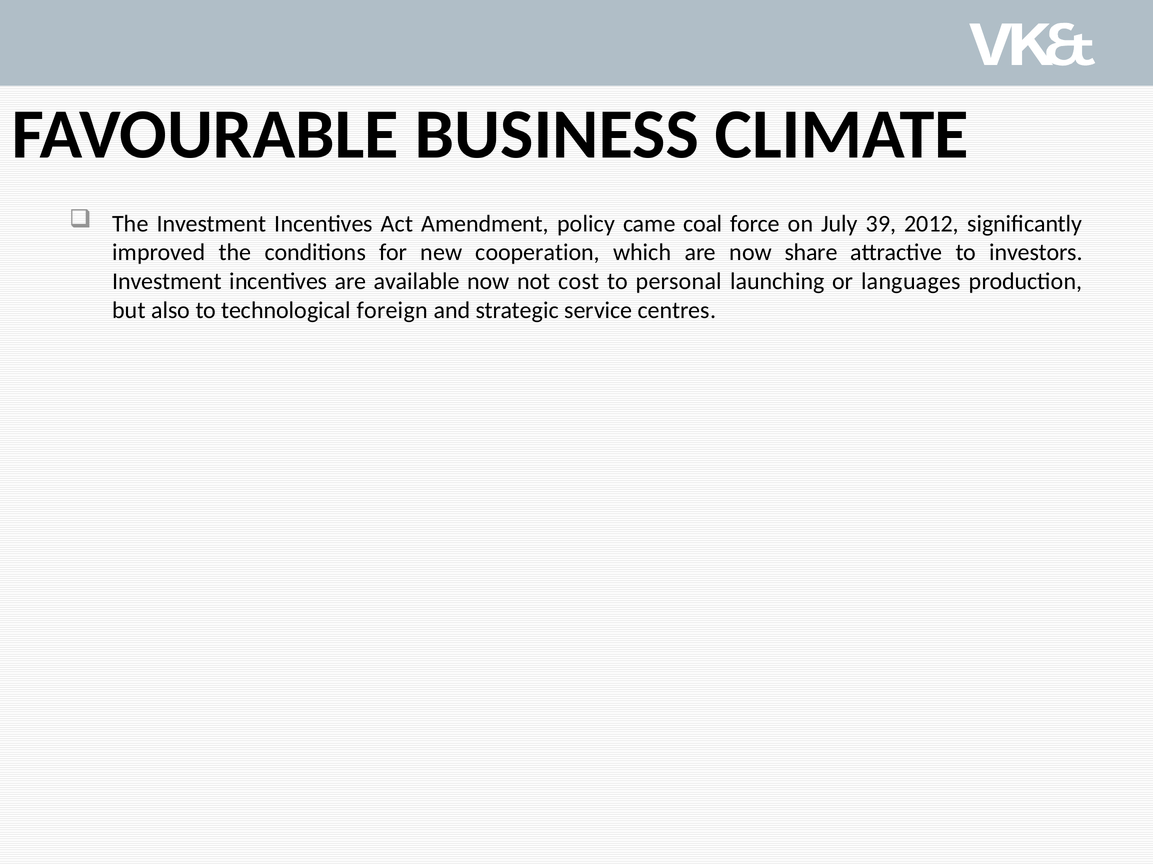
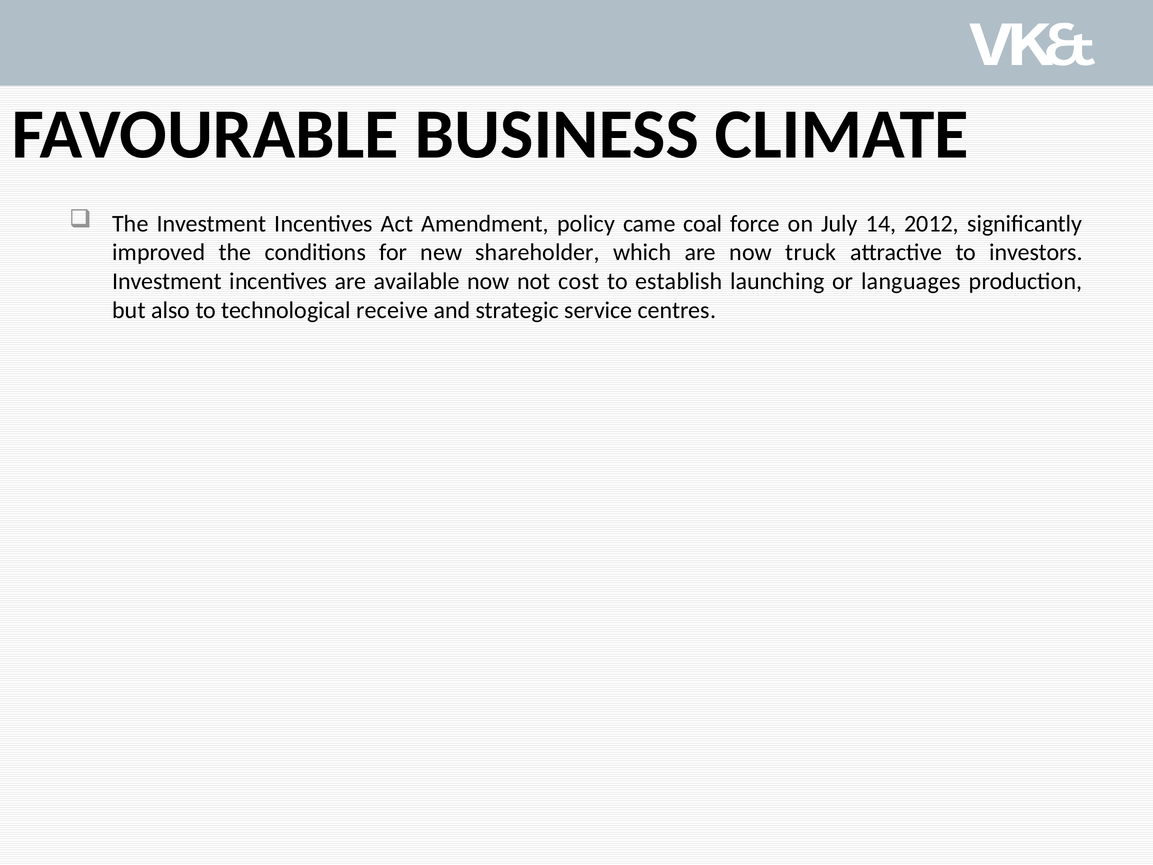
39: 39 -> 14 (881, 224)
cooperation: cooperation -> shareholder (538, 252)
share: share -> truck (811, 252)
personal: personal -> establish (679, 281)
foreign: foreign -> receive (392, 310)
